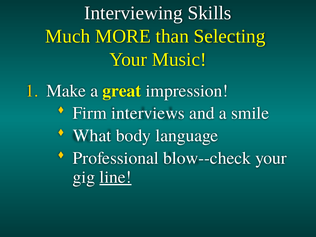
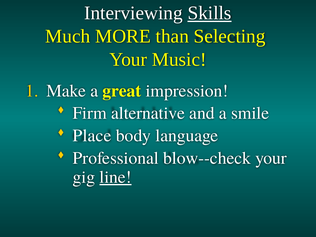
Skills underline: none -> present (210, 13)
interviews: interviews -> alternative (148, 113)
What: What -> Place (92, 136)
